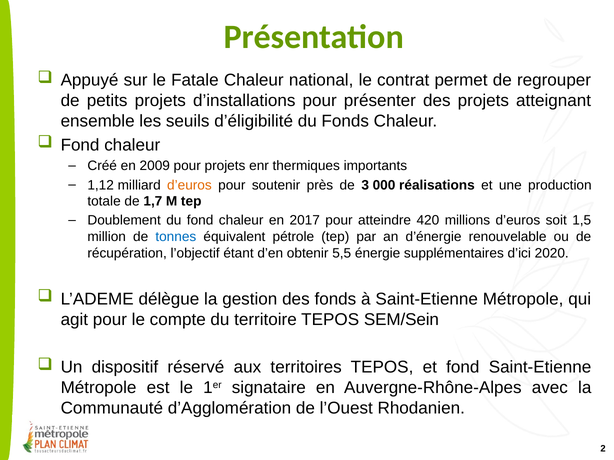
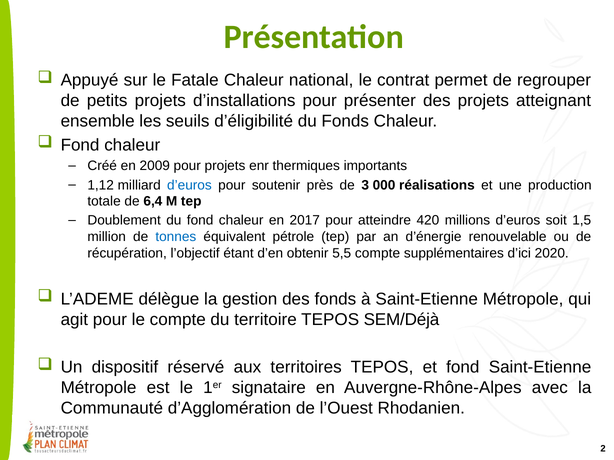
d’euros colour: orange -> blue (189, 185)
1,7: 1,7 -> 6,4 (153, 202)
5,5 énergie: énergie -> compte (378, 253)
SEM/Sein: SEM/Sein -> SEM/Déjà (401, 320)
